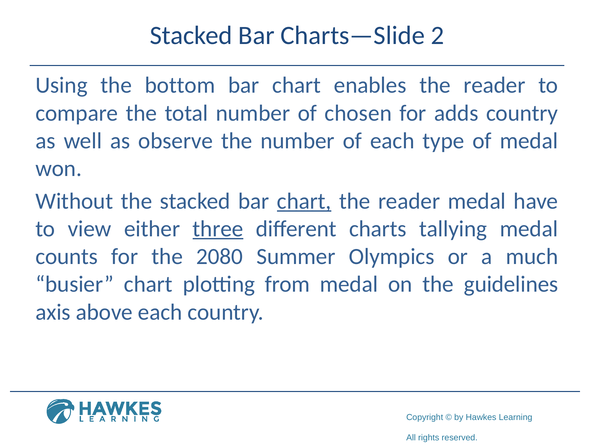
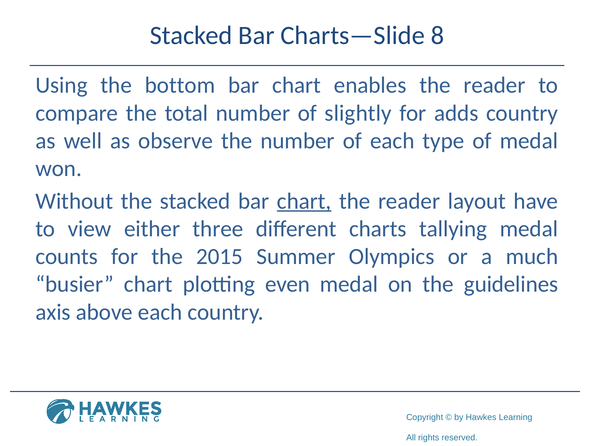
2: 2 -> 8 (438, 36)
chosen: chosen -> slightly (358, 113)
reader medal: medal -> layout (477, 201)
three underline: present -> none (218, 229)
2080: 2080 -> 2015 (220, 256)
from: from -> even (287, 284)
